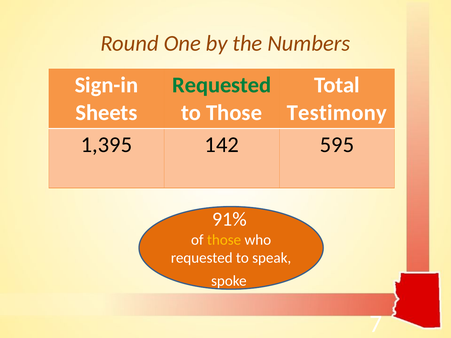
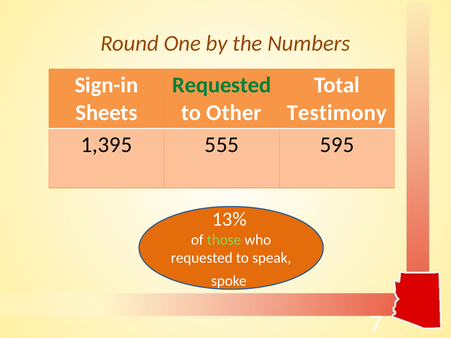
to Those: Those -> Other (234, 113)
142: 142 -> 555 (222, 145)
91%: 91% -> 13% (229, 219)
those colour: yellow -> light green (224, 240)
